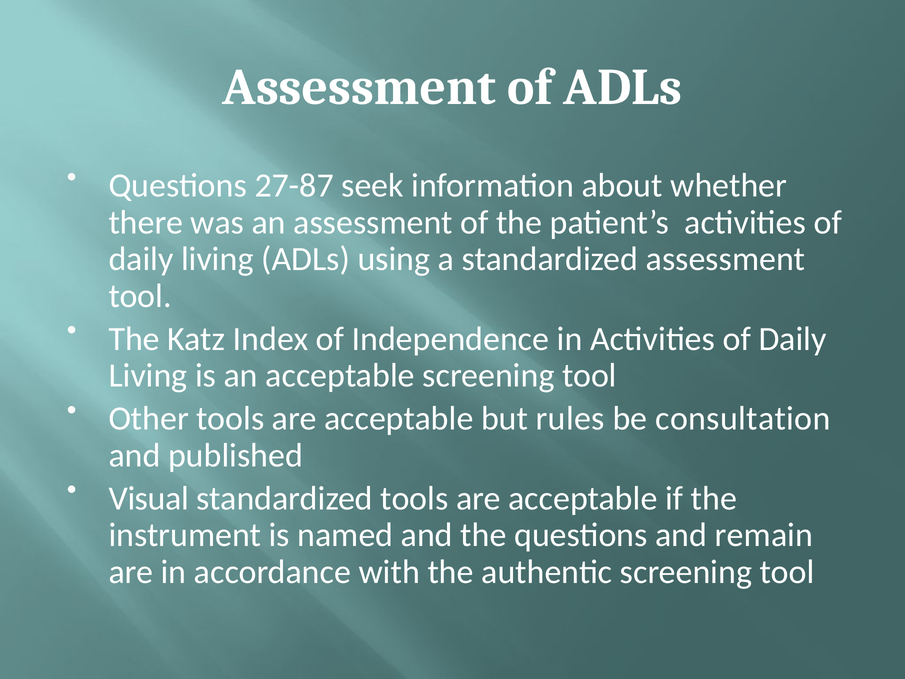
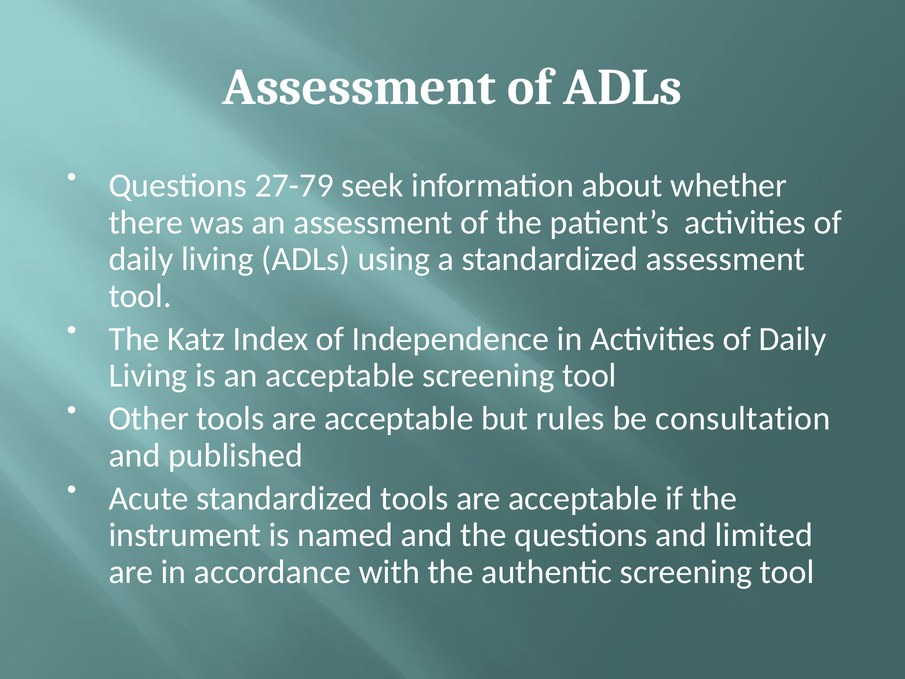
27-87: 27-87 -> 27-79 (294, 186)
Visual: Visual -> Acute (149, 498)
remain: remain -> limited (764, 535)
